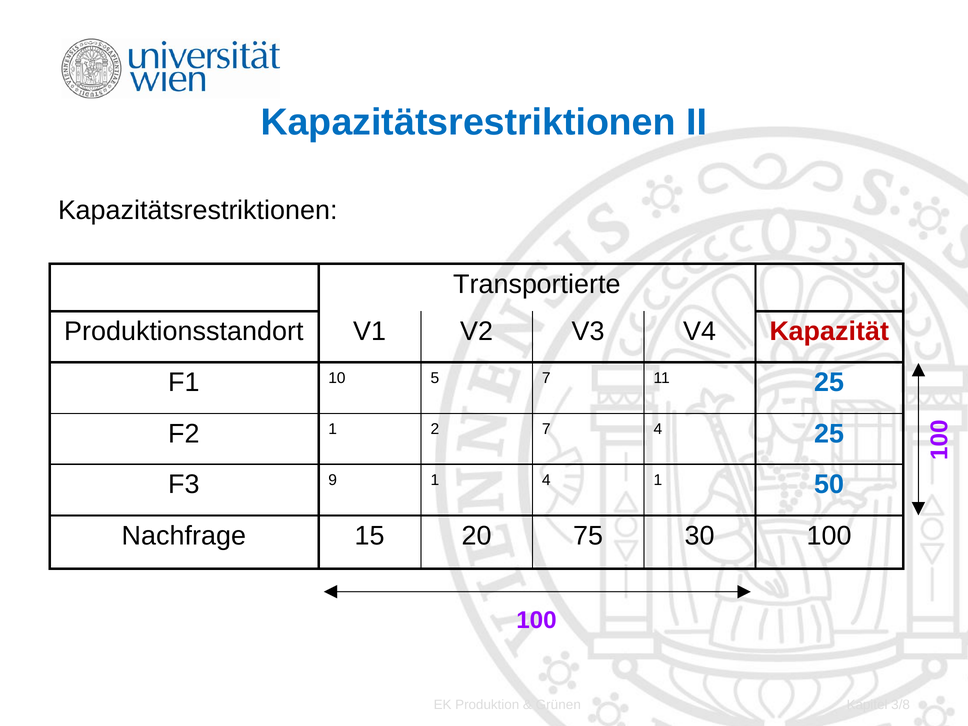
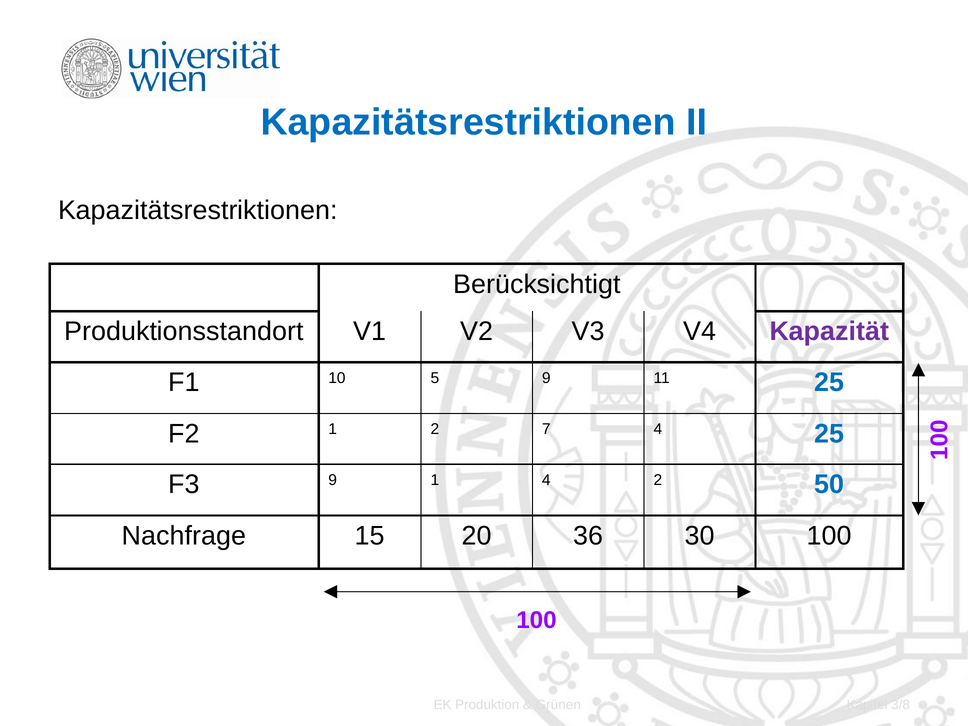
Transportierte: Transportierte -> Berücksichtigt (537, 284)
Kapazität colour: red -> purple (829, 332)
5 7: 7 -> 9 (546, 378)
4 1: 1 -> 2 (658, 480)
75: 75 -> 36 (588, 536)
